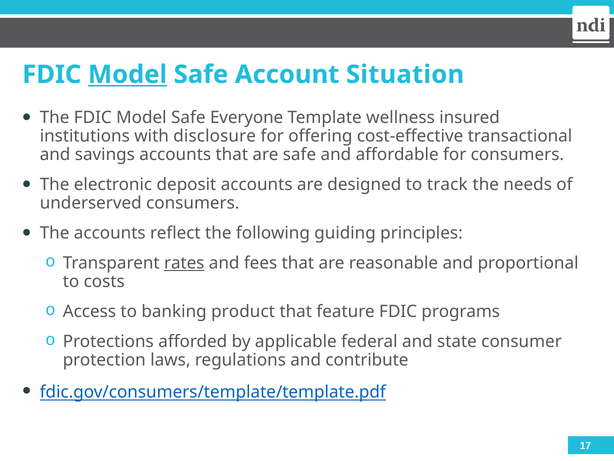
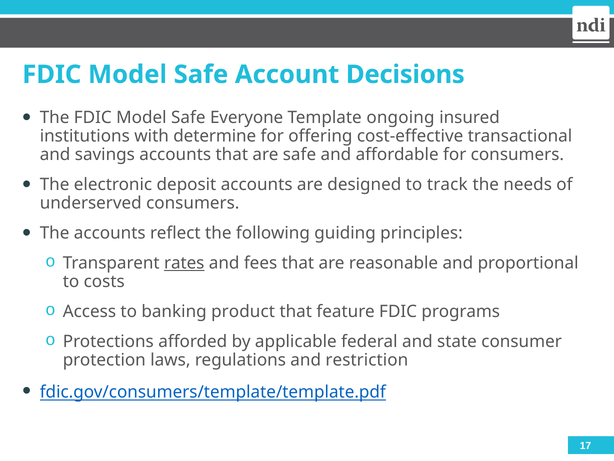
Model underline: present -> none (128, 74)
Situation: Situation -> Decisions (405, 74)
wellness: wellness -> ongoing (400, 118)
disclosure: disclosure -> determine (215, 136)
contribute: contribute -> restriction (367, 360)
